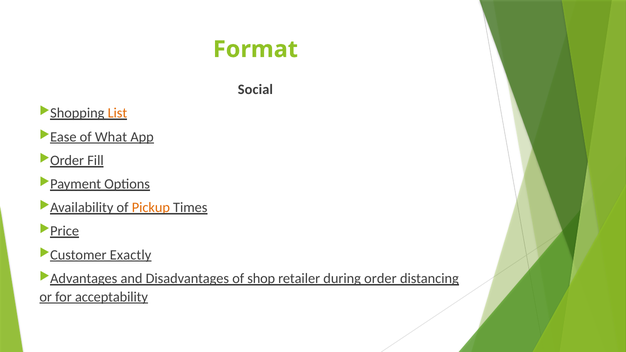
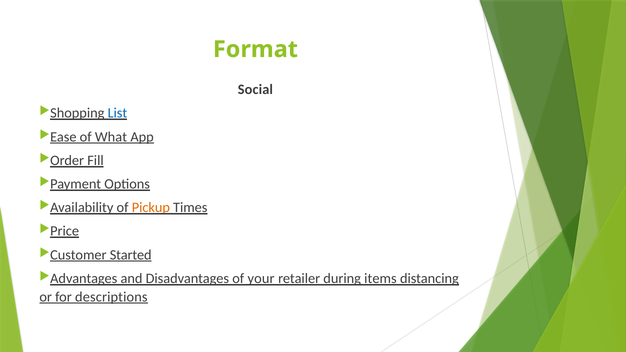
List colour: orange -> blue (117, 113)
Exactly: Exactly -> Started (131, 255)
shop: shop -> your (261, 279)
order: order -> items (380, 279)
acceptability: acceptability -> descriptions (111, 297)
